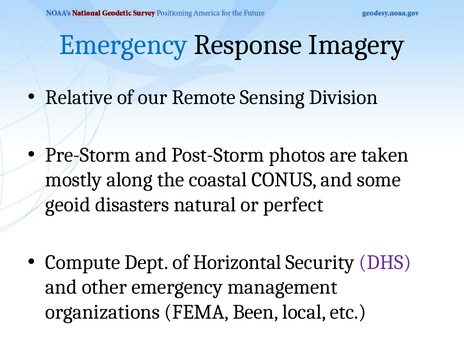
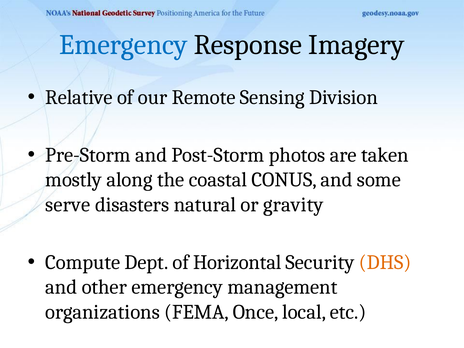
geoid: geoid -> serve (68, 205)
perfect: perfect -> gravity (293, 205)
DHS colour: purple -> orange (385, 262)
Been: Been -> Once (255, 312)
